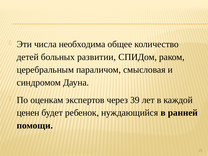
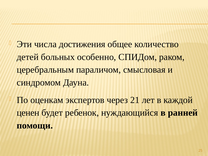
необходима: необходима -> достижения (82, 44)
развитии: развитии -> особенно (97, 57)
39: 39 -> 21 (135, 100)
